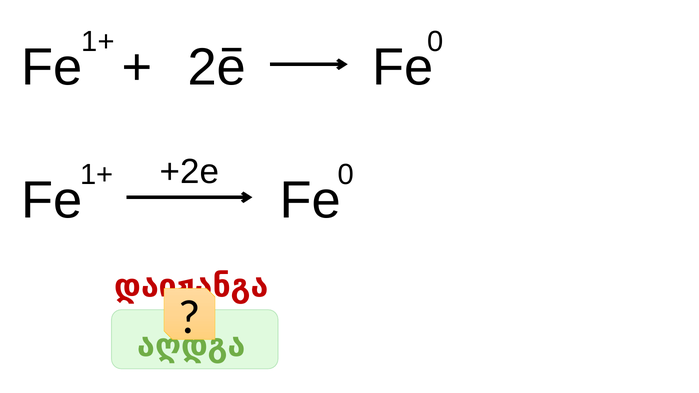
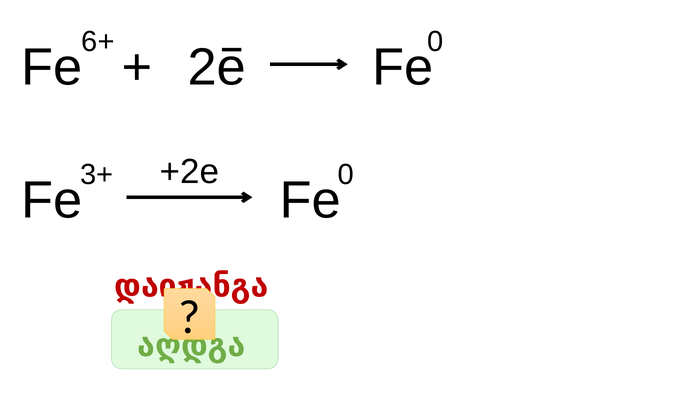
1+: 1+ -> 6+ (98, 42)
1+: 1+ -> 3+ (97, 175)
